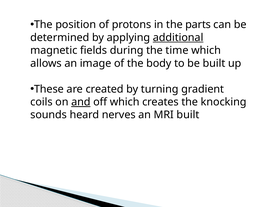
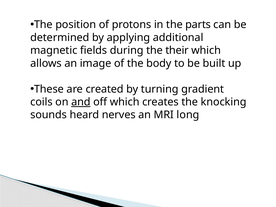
additional underline: present -> none (178, 38)
time: time -> their (177, 50)
MRI built: built -> long (188, 115)
